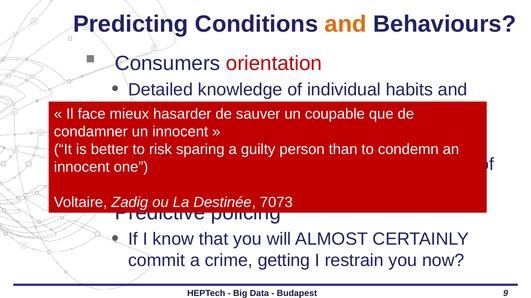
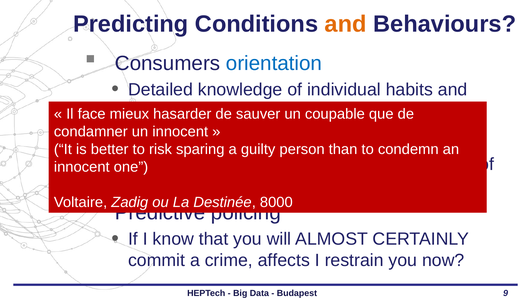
orientation colour: red -> blue (274, 63)
7073: 7073 -> 8000 (276, 203)
crime getting: getting -> affects (284, 261)
